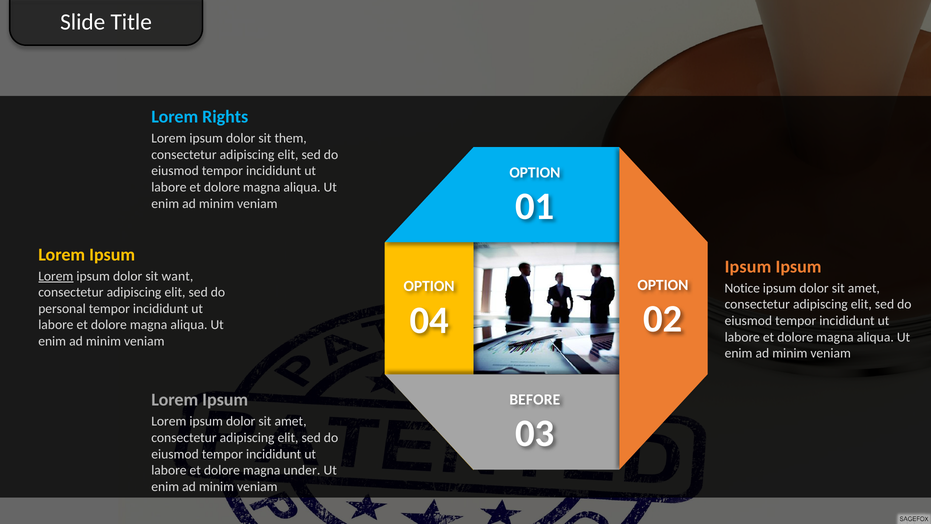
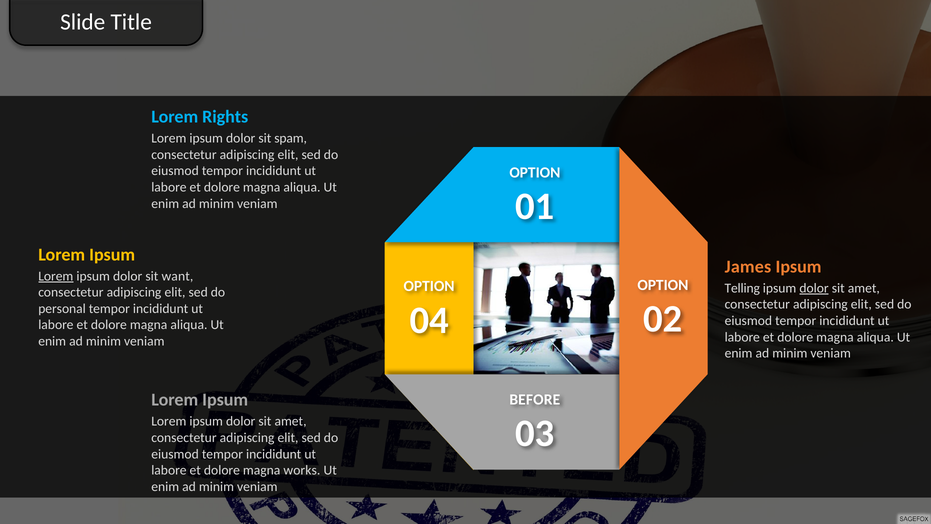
them: them -> spam (291, 138)
Ipsum: Ipsum -> James (748, 267)
Notice: Notice -> Telling (742, 288)
dolor underline: none -> present (814, 288)
under: under -> works (302, 470)
